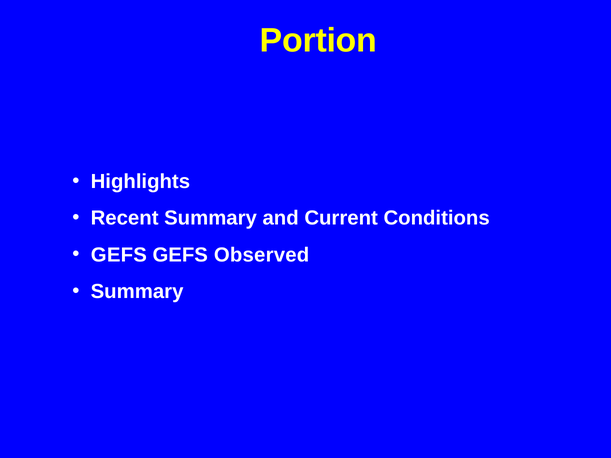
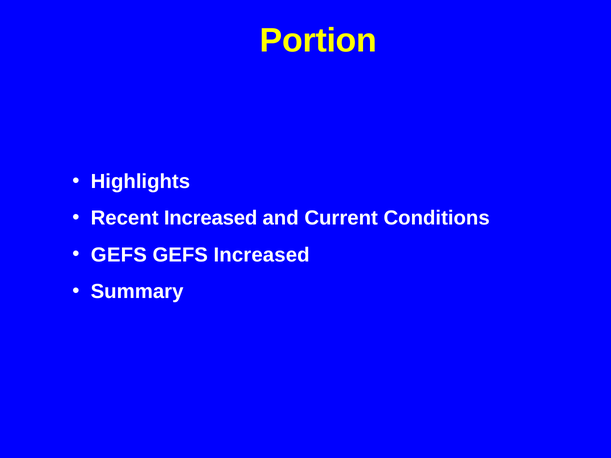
Recent Summary: Summary -> Increased (211, 218)
GEFS Observed: Observed -> Increased (262, 255)
